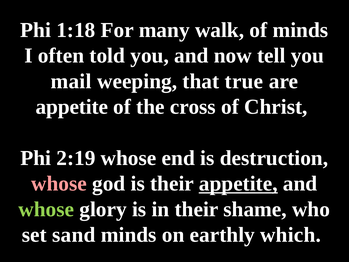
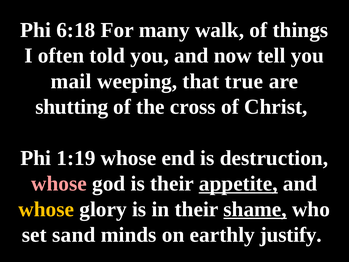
1:18: 1:18 -> 6:18 (76, 30)
of minds: minds -> things (300, 30)
appetite: appetite -> shutting (72, 107)
2:19: 2:19 -> 1:19 (76, 158)
whose colour: light green -> yellow (46, 209)
shame underline: none -> present (255, 209)
which: which -> justify (291, 235)
